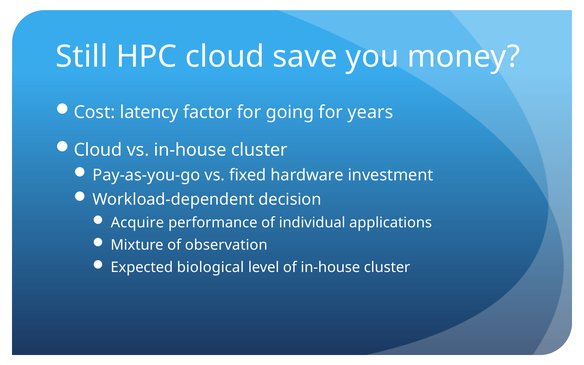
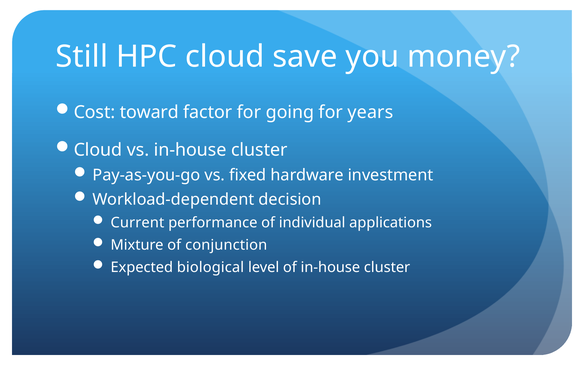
latency: latency -> toward (149, 112)
Acquire: Acquire -> Current (137, 223)
observation: observation -> conjunction (226, 245)
